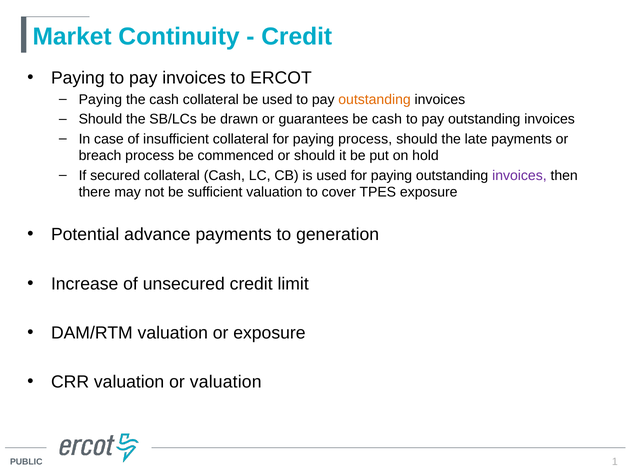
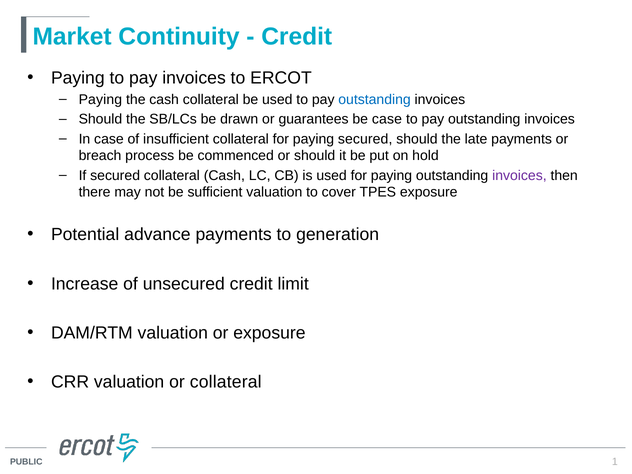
outstanding colour: orange -> blue (375, 100)
be cash: cash -> case (387, 119)
paying process: process -> secured (365, 139)
or valuation: valuation -> collateral (226, 382)
